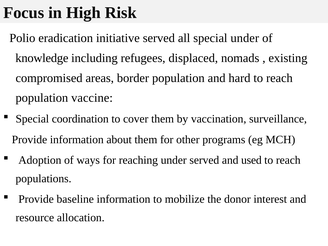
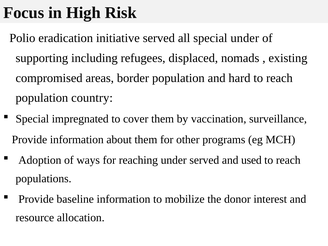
knowledge: knowledge -> supporting (42, 58)
vaccine: vaccine -> country (92, 98)
coordination: coordination -> impregnated (80, 119)
